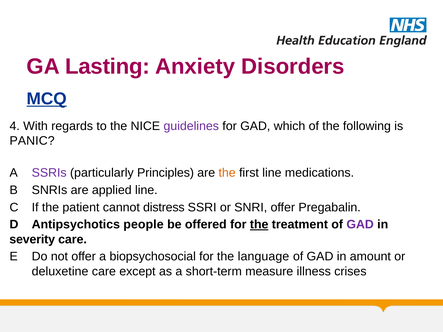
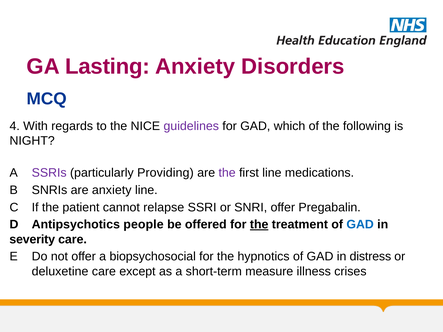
MCQ underline: present -> none (47, 99)
PANIC: PANIC -> NIGHT (32, 141)
Principles: Principles -> Providing (165, 173)
the colour: orange -> purple (227, 173)
are applied: applied -> anxiety (112, 190)
distress: distress -> relapse (164, 207)
GAD colour: purple -> blue (360, 225)
language: language -> hypnotics (264, 257)
amount: amount -> distress (370, 257)
